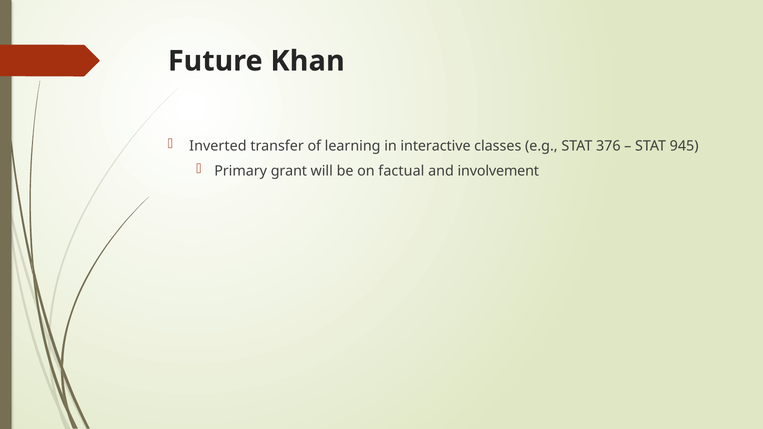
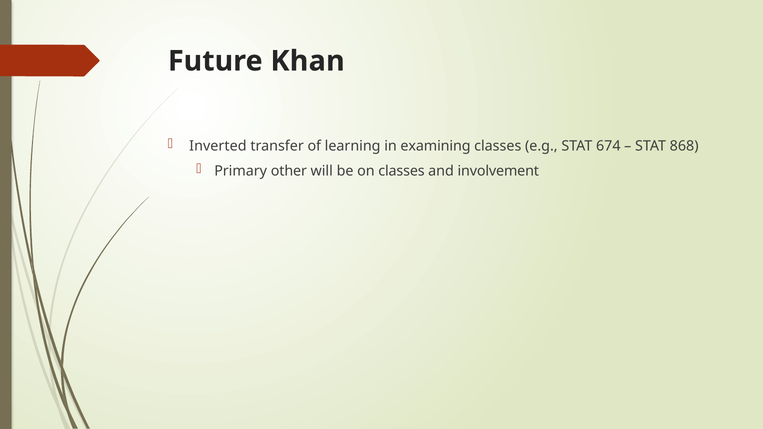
interactive: interactive -> examining (436, 146)
376: 376 -> 674 (608, 146)
945: 945 -> 868 (684, 146)
grant: grant -> other (289, 171)
on factual: factual -> classes (402, 171)
